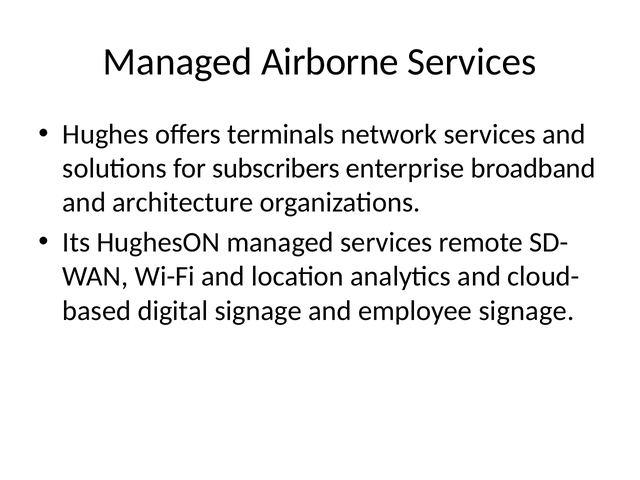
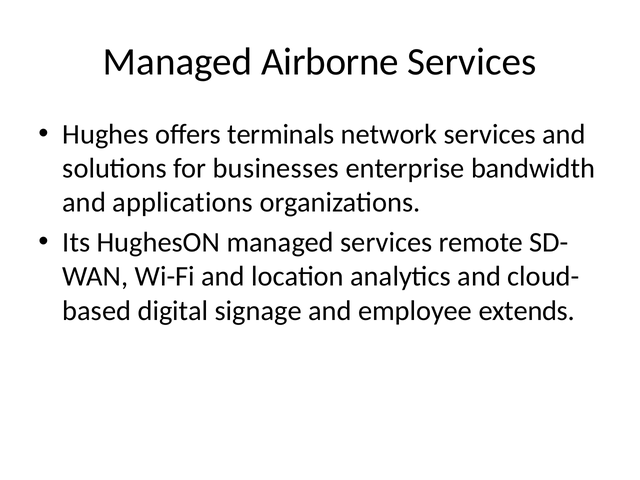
subscribers: subscribers -> businesses (276, 168)
broadband: broadband -> bandwidth (533, 168)
architecture: architecture -> applications (183, 203)
employee signage: signage -> extends (527, 311)
